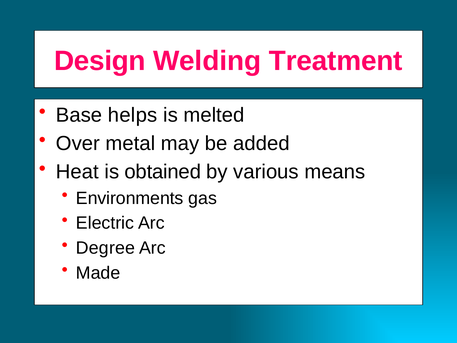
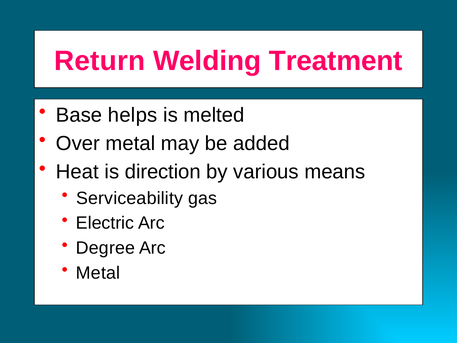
Design: Design -> Return (100, 61)
obtained: obtained -> direction (163, 172)
Environments: Environments -> Serviceability (130, 198)
Made: Made -> Metal (98, 273)
